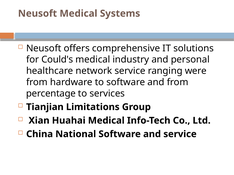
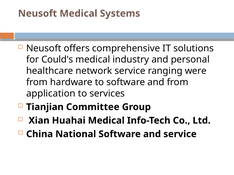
percentage: percentage -> application (51, 94)
Limitations: Limitations -> Committee (93, 107)
